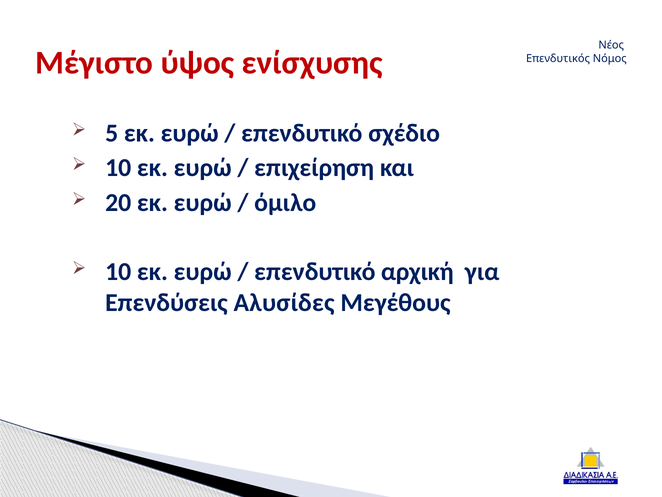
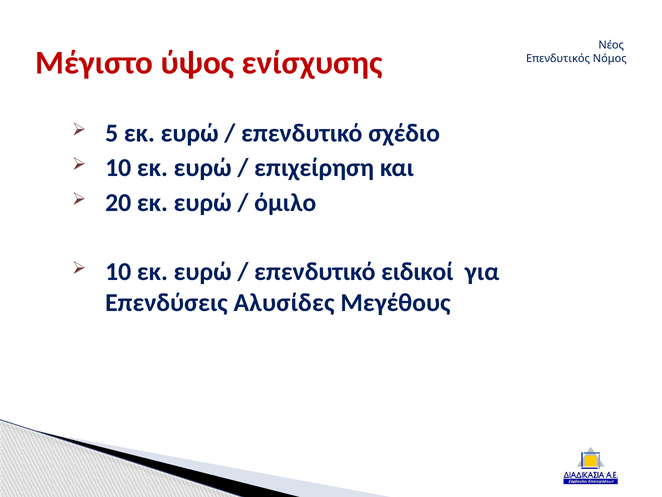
αρχική: αρχική -> ειδικοί (417, 272)
